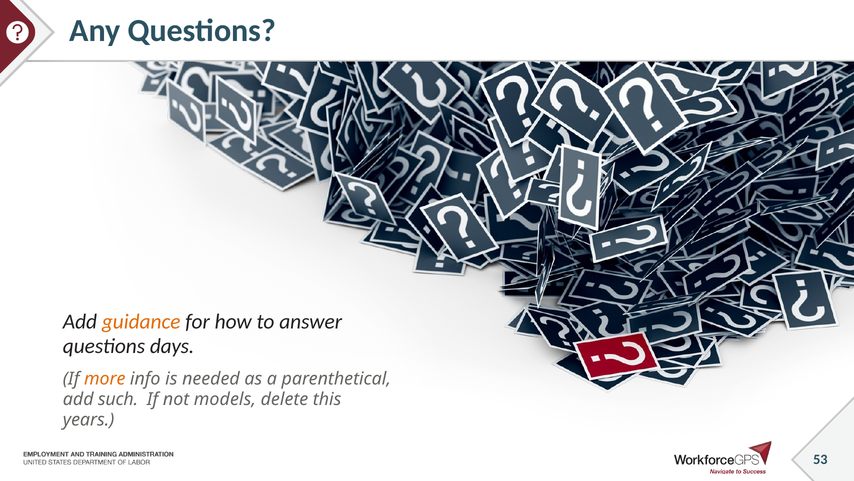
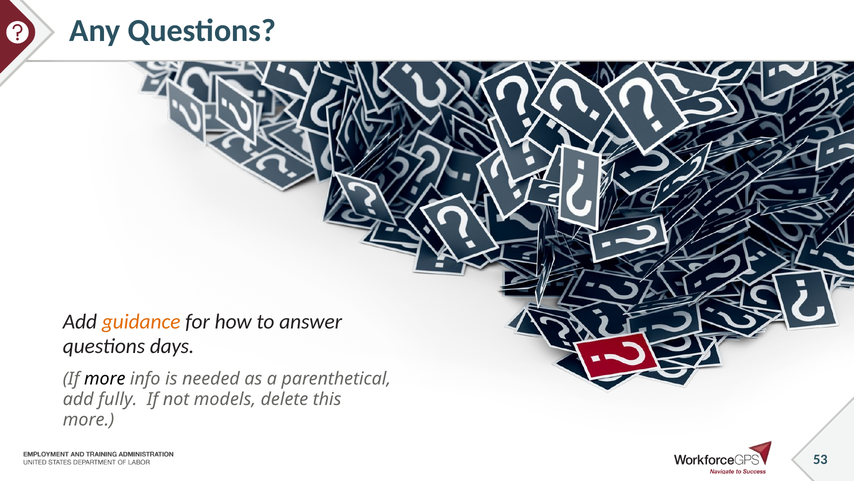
more colour: orange -> black (105, 378)
such: such -> fully (118, 399)
years: years -> more (89, 419)
